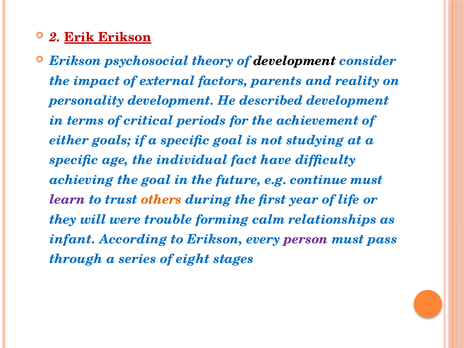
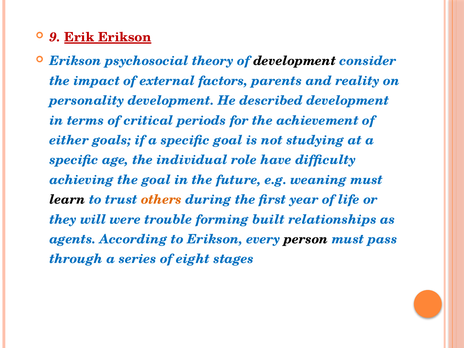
2: 2 -> 9 (55, 37)
fact: fact -> role (244, 160)
continue: continue -> weaning (319, 180)
learn colour: purple -> black (67, 200)
calm: calm -> built (269, 219)
infant: infant -> agents (73, 239)
person colour: purple -> black (306, 239)
